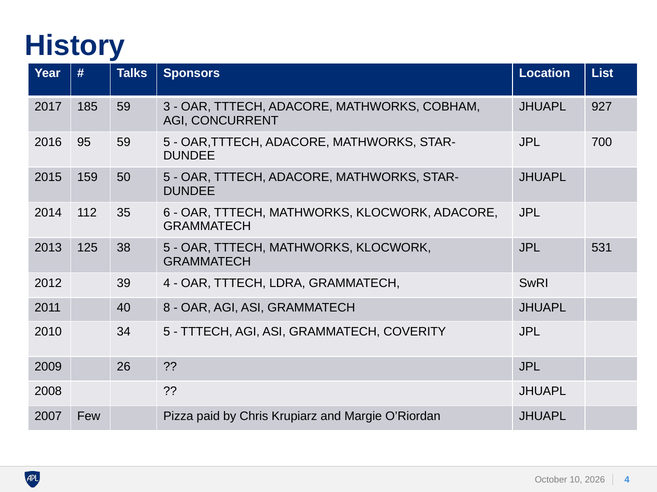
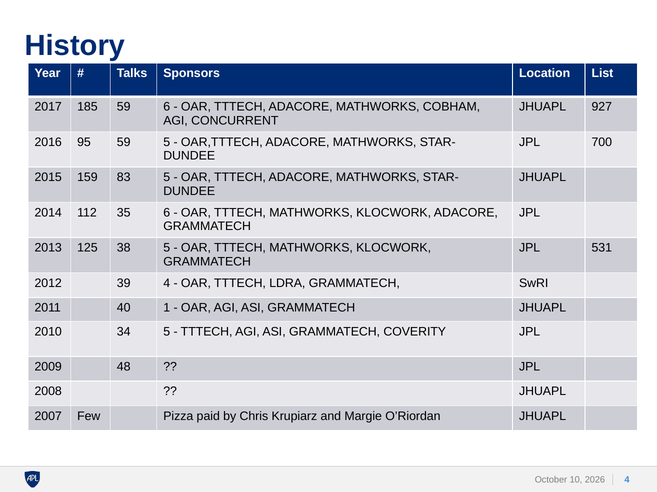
59 3: 3 -> 6 (167, 107)
50: 50 -> 83 (124, 178)
8: 8 -> 1 (167, 308)
26: 26 -> 48 (124, 367)
